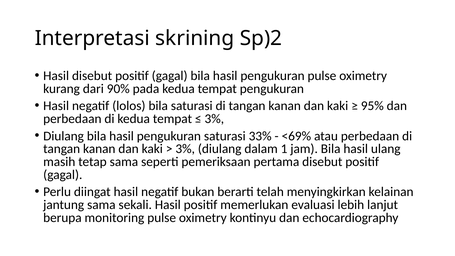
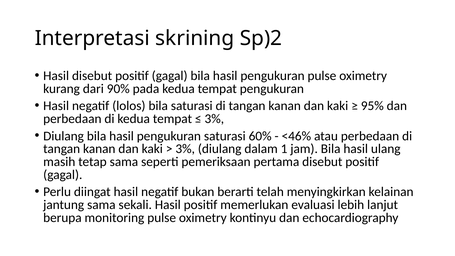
33%: 33% -> 60% (260, 136)
<69%: <69% -> <46% (296, 136)
